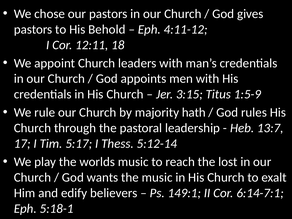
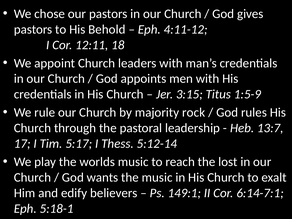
hath: hath -> rock (194, 112)
